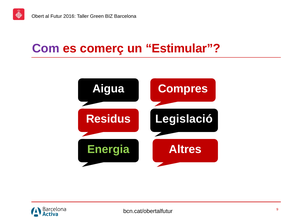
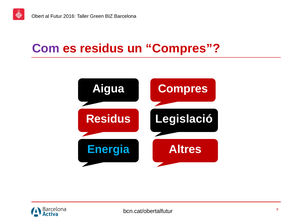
es comerç: comerç -> residus (102, 48)
un Estimular: Estimular -> Compres (183, 48)
Energia colour: light green -> light blue (108, 149)
